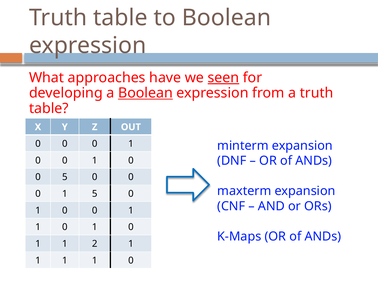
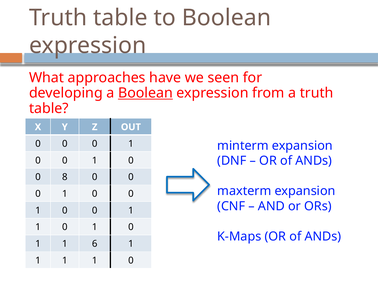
seen underline: present -> none (223, 78)
0 5: 5 -> 8 (65, 177)
5: 5 -> 0 (95, 193)
2: 2 -> 6 (95, 243)
